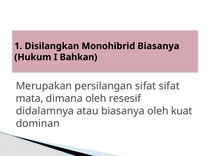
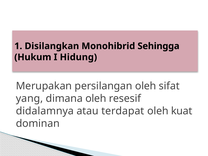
Monohibrid Biasanya: Biasanya -> Sehingga (158, 46)
Bahkan: Bahkan -> Hidung (78, 57)
persilangan sifat: sifat -> oleh (146, 86)
mata: mata -> yang (29, 98)
atau biasanya: biasanya -> terdapat (123, 111)
